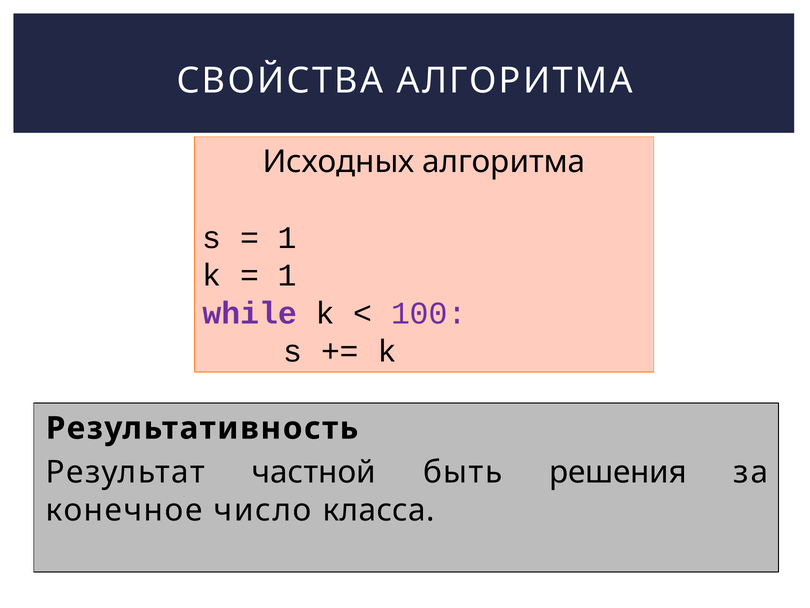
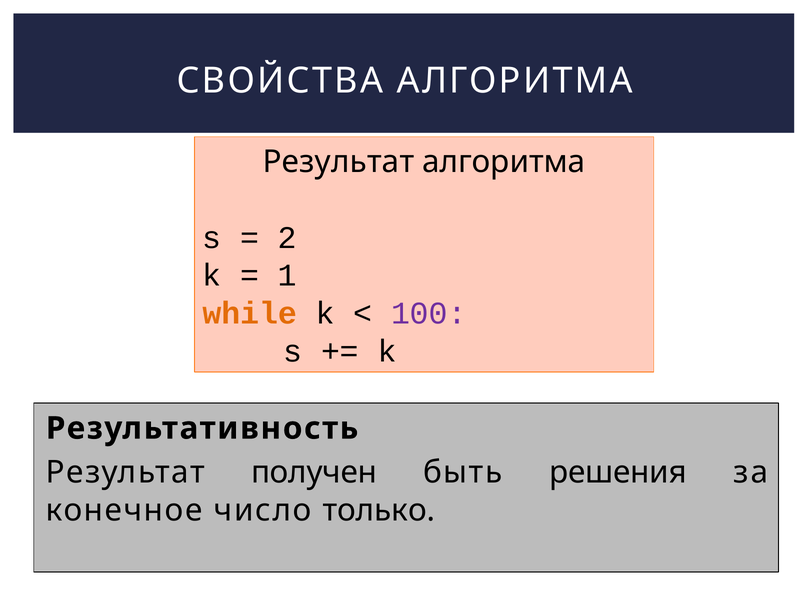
Исходных: Исходных -> Результат (338, 162)
1: 1 -> 2 (287, 237)
while colour: purple -> orange (250, 313)
частной: частной -> получен (314, 472)
класса: класса -> только (379, 510)
